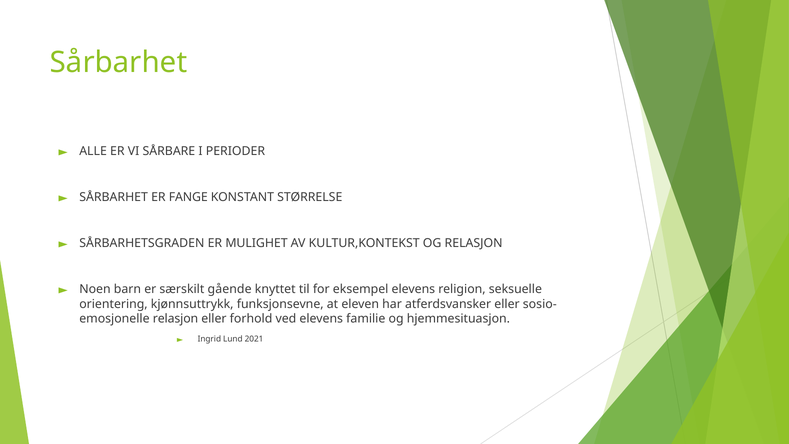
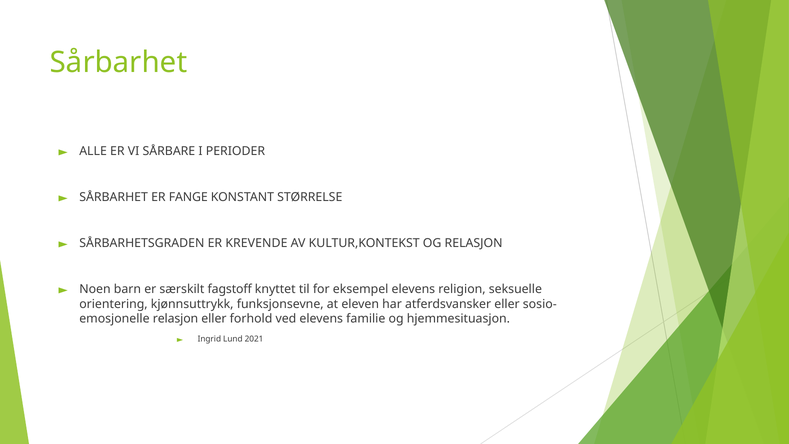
MULIGHET: MULIGHET -> KREVENDE (256, 243)
gående: gående -> fagstoff (230, 289)
